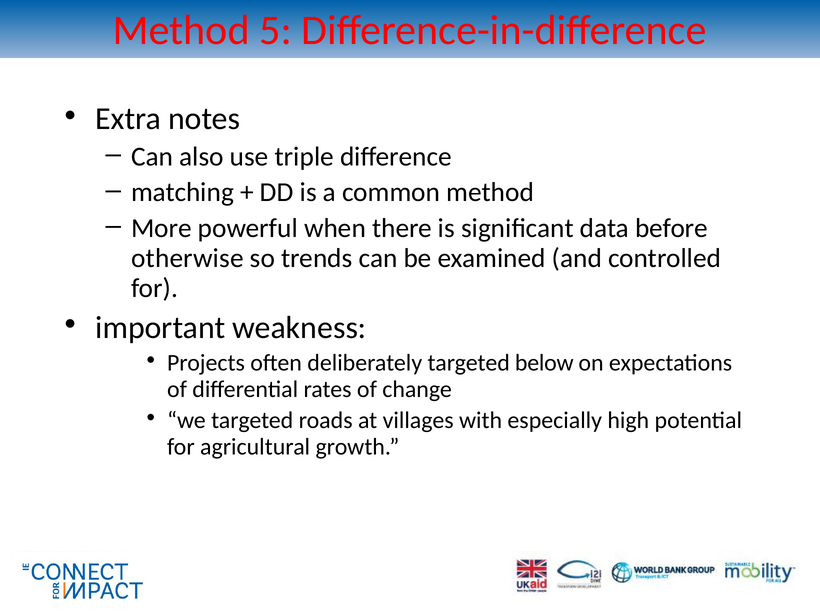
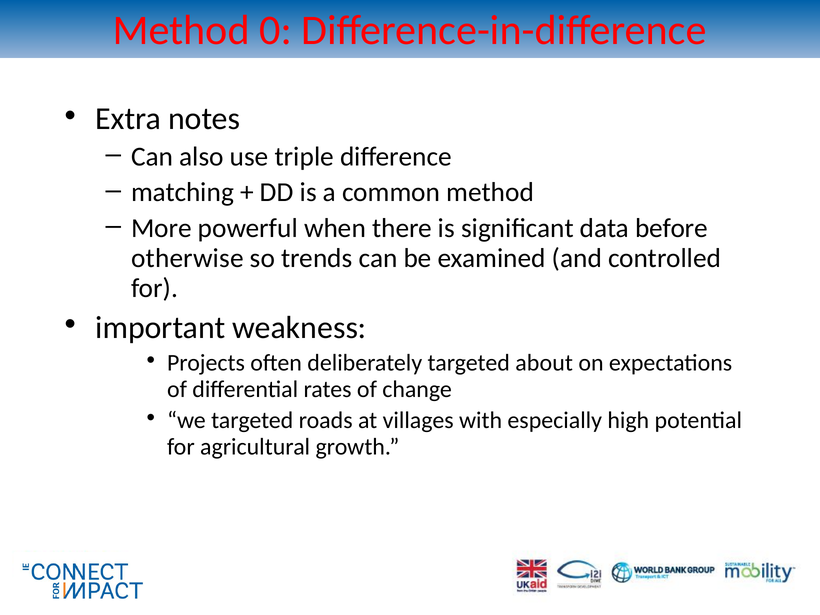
5: 5 -> 0 (276, 30)
below: below -> about (544, 363)
